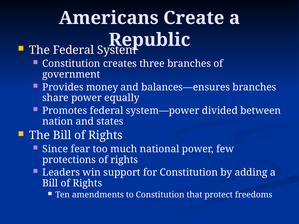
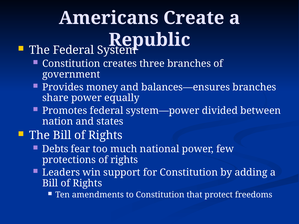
Since: Since -> Debts (55, 149)
